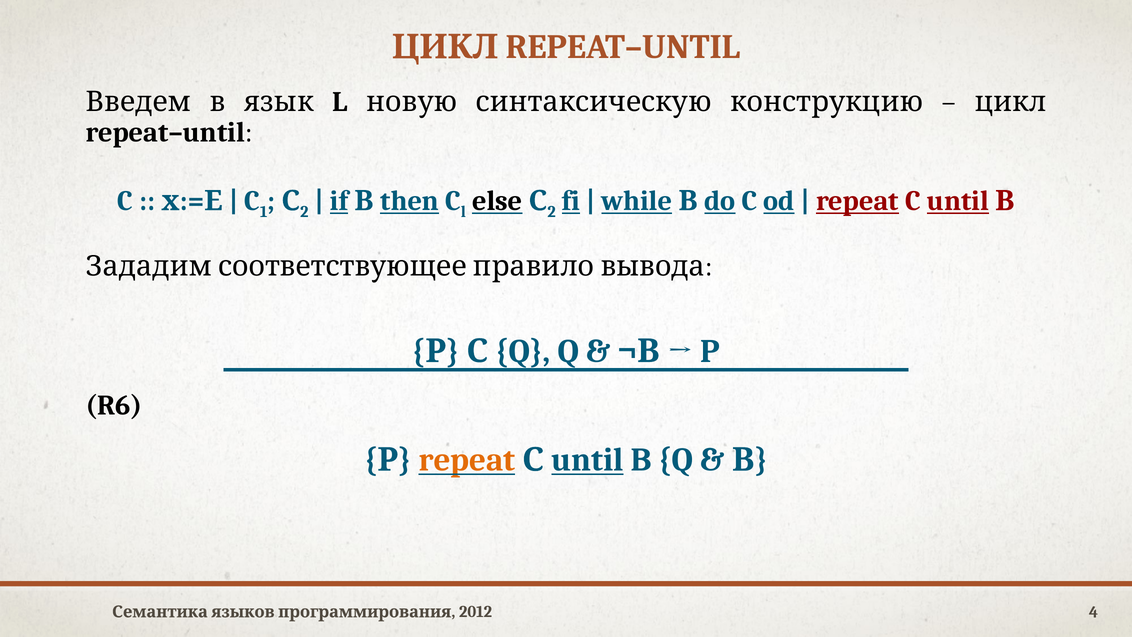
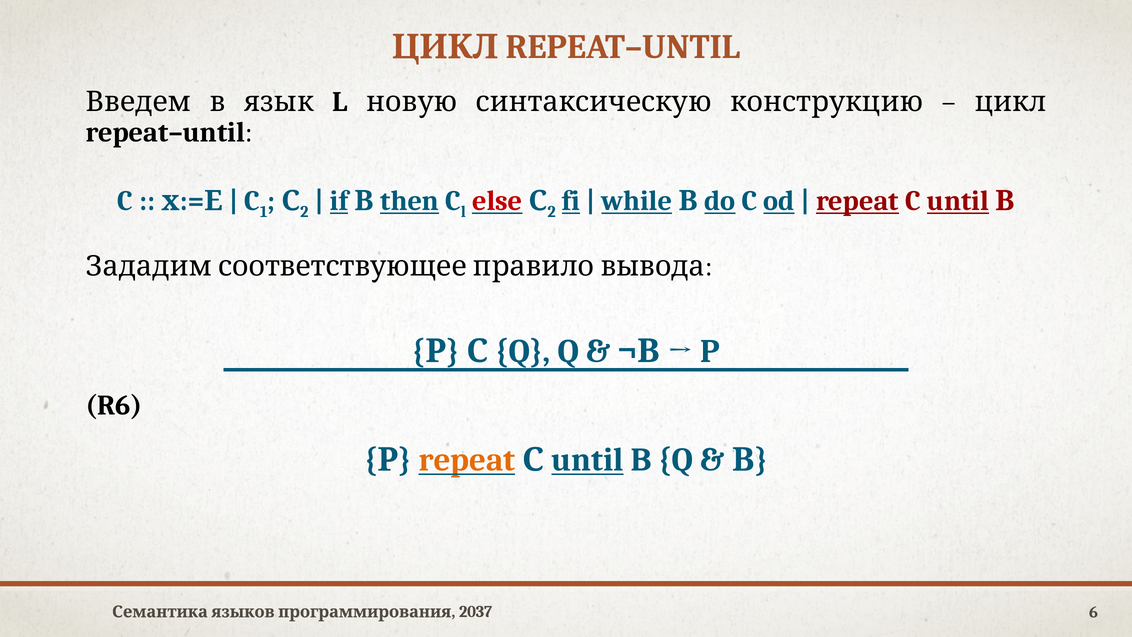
else colour: black -> red (497, 201)
2012: 2012 -> 2037 (476, 612)
4: 4 -> 6 (1093, 612)
